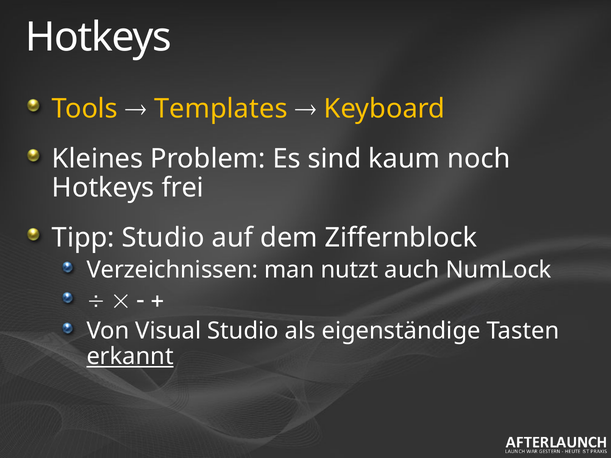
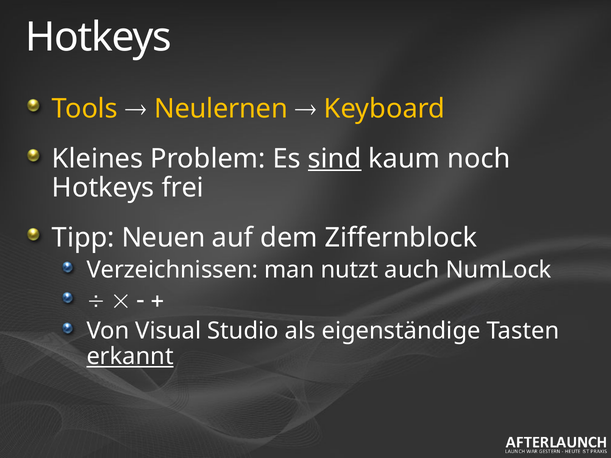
Templates: Templates -> Neulernen (221, 109)
sind underline: none -> present (335, 159)
Tipp Studio: Studio -> Neuen (163, 238)
